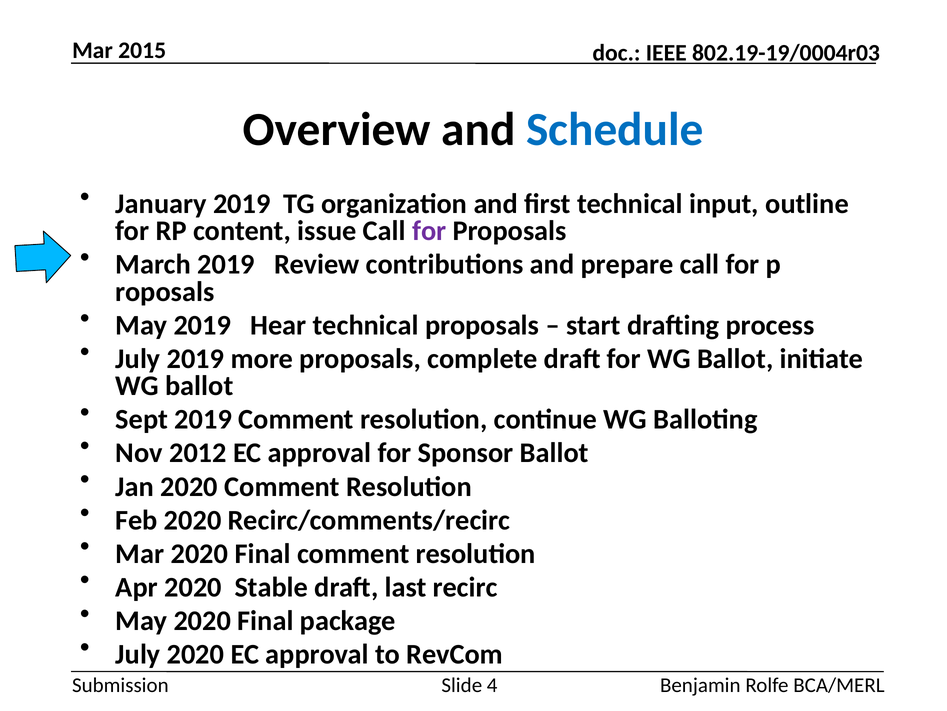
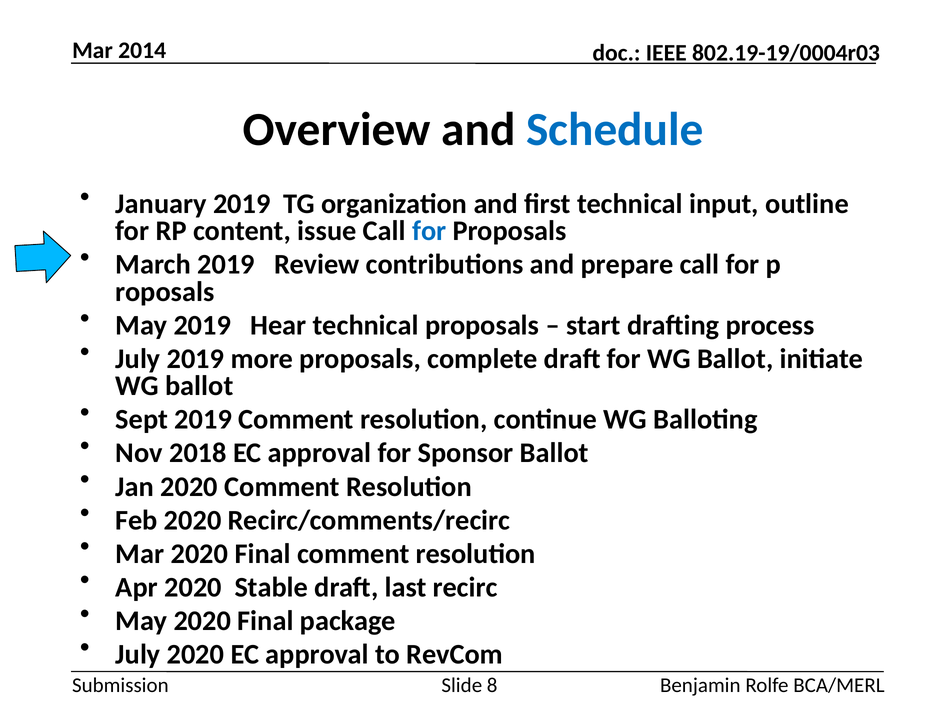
2015: 2015 -> 2014 (142, 50)
for colour: purple -> blue (429, 231)
2012: 2012 -> 2018 (198, 453)
4: 4 -> 8 (492, 685)
